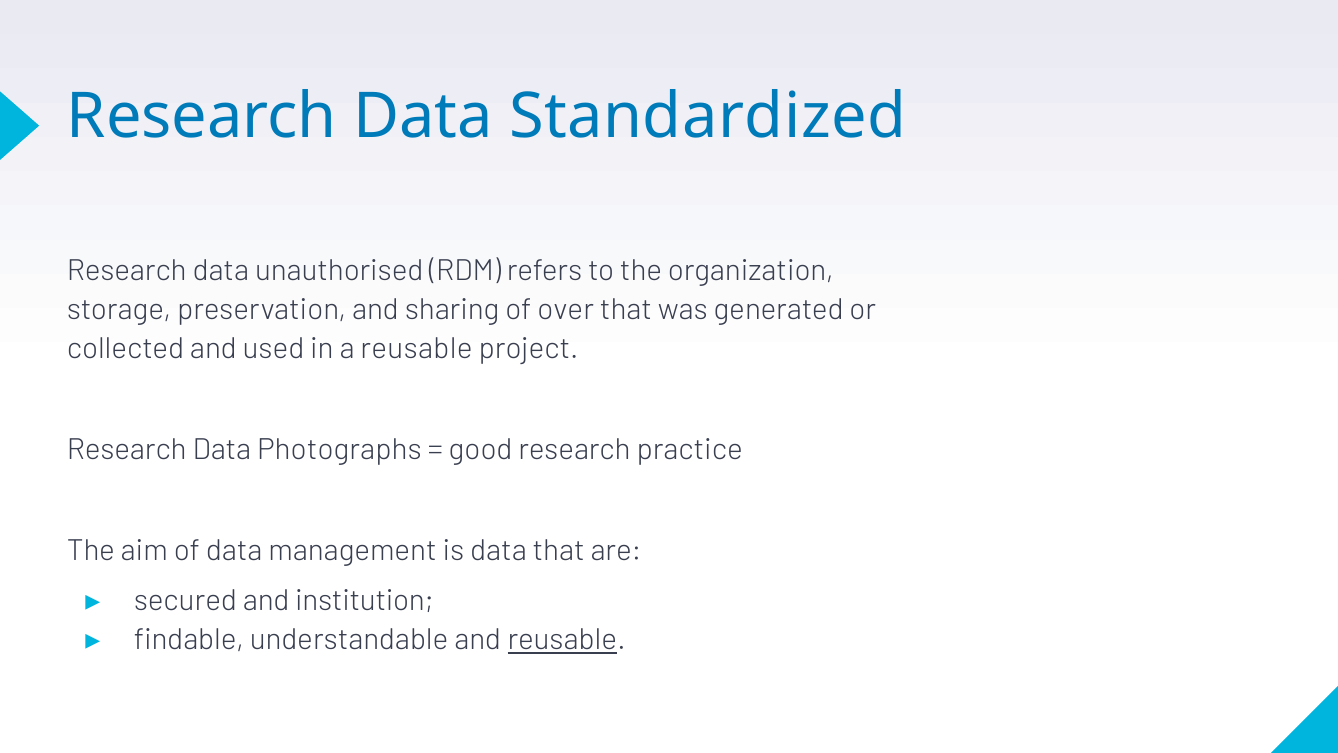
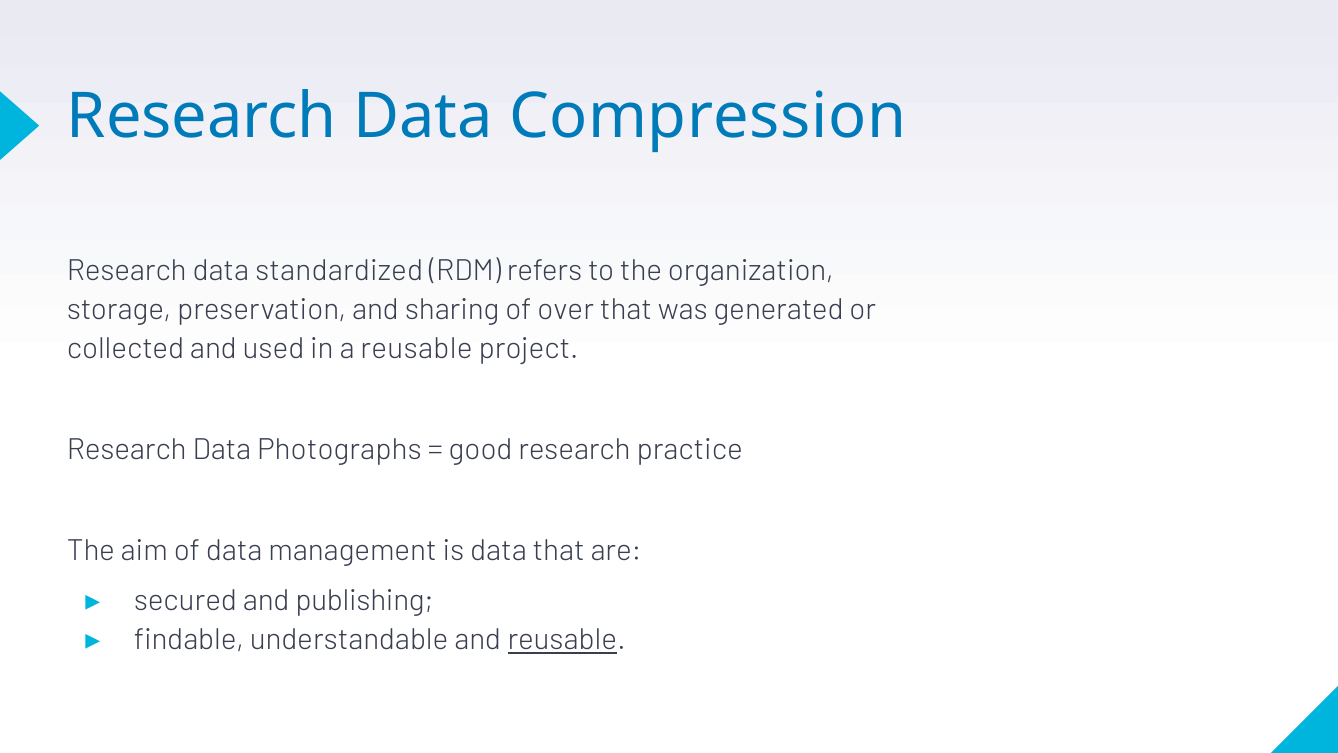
Standardized: Standardized -> Compression (708, 116)
unauthorised: unauthorised -> standardized (339, 270)
institution: institution -> publishing (364, 601)
